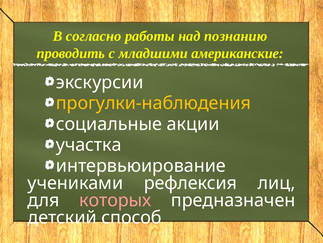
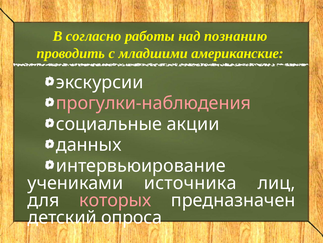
прогулки-наблюдения colour: yellow -> pink (153, 103)
участка: участка -> данных (89, 145)
рефлексия: рефлексия -> источника (190, 183)
способ: способ -> опроса (132, 217)
